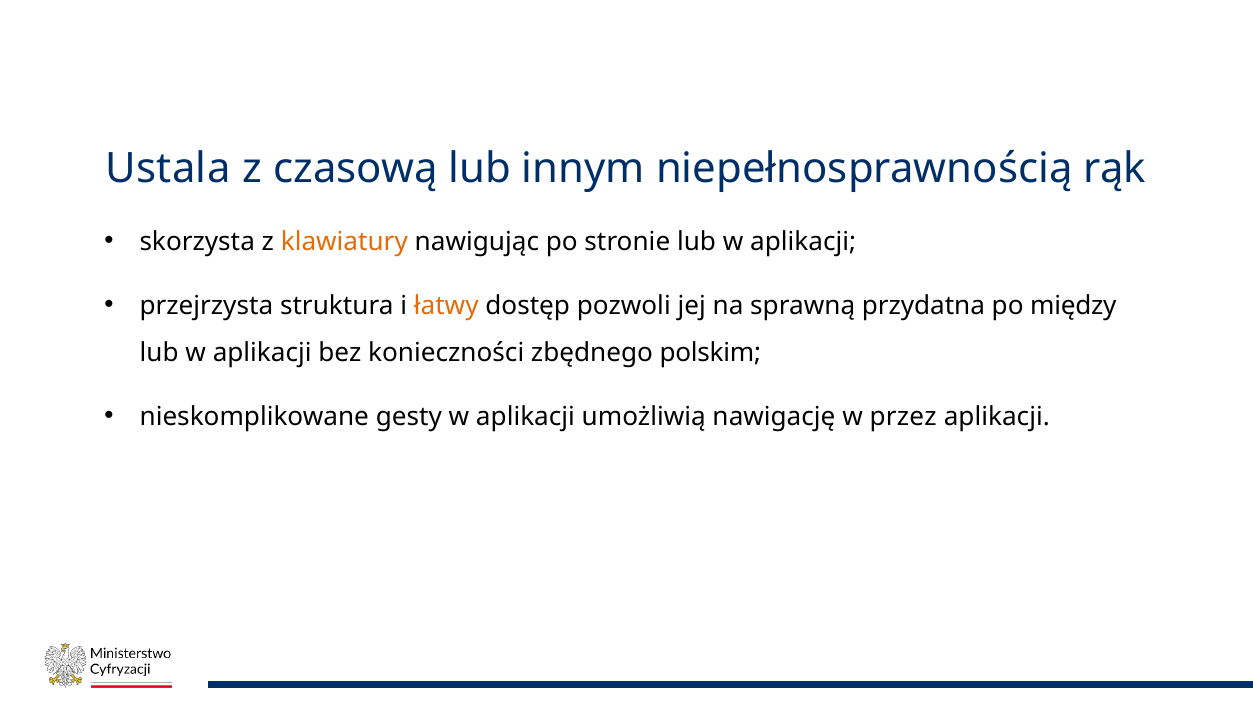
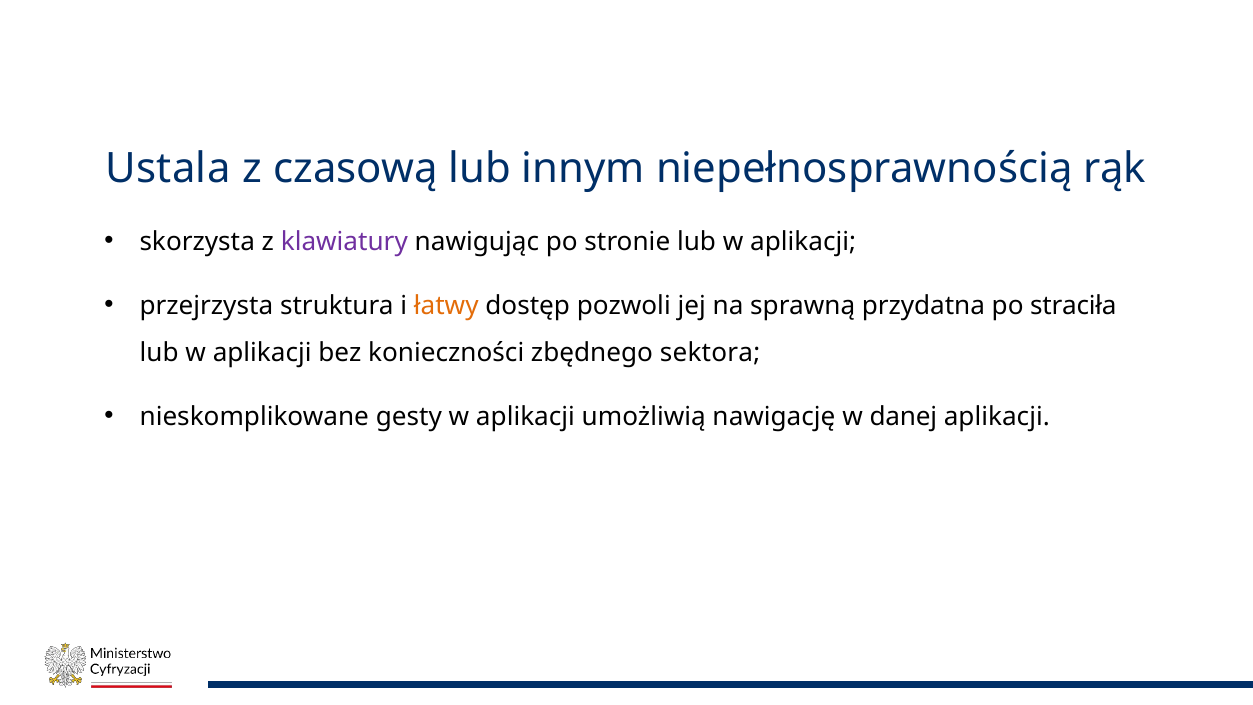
klawiatury colour: orange -> purple (344, 242)
między: między -> straciła (1073, 305)
polskim: polskim -> sektora (710, 352)
przez: przez -> danej (903, 416)
